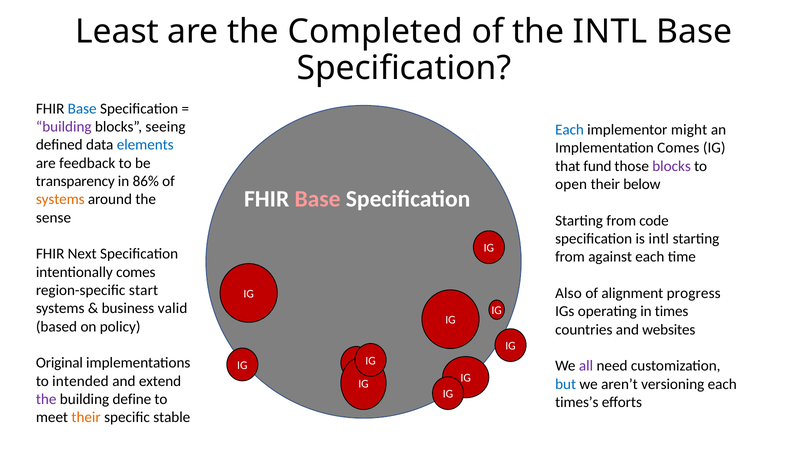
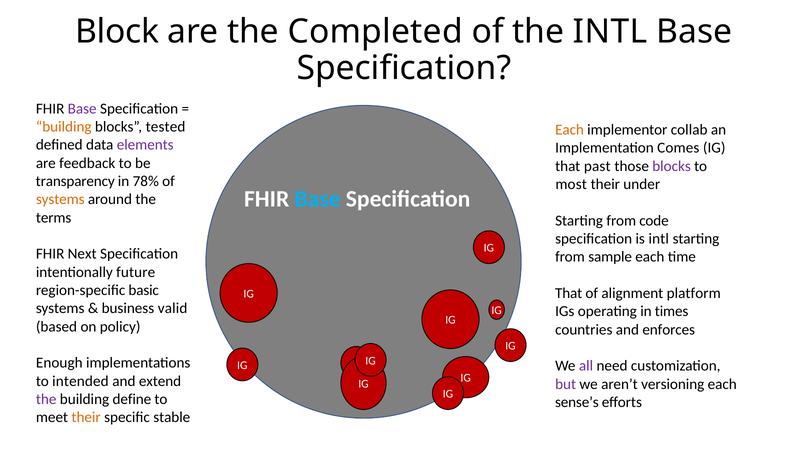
Least: Least -> Block (117, 32)
Base colour: blue -> purple (82, 109)
building colour: purple -> orange (64, 127)
seeing: seeing -> tested (166, 127)
Each colour: blue -> orange (570, 130)
might: might -> collab (689, 130)
elements colour: blue -> purple (145, 145)
fund: fund -> past (597, 166)
86%: 86% -> 78% (146, 181)
open: open -> most (571, 185)
below: below -> under (642, 185)
Base colour: pink -> light blue (318, 199)
sense: sense -> terms (54, 218)
against: against -> sample (610, 257)
intentionally comes: comes -> future (136, 272)
start: start -> basic (144, 291)
Also: Also -> That (569, 294)
progress: progress -> platform (694, 294)
websites: websites -> enforces (669, 330)
Original: Original -> Enough (59, 363)
but colour: blue -> purple (566, 384)
times’s: times’s -> sense’s (577, 403)
